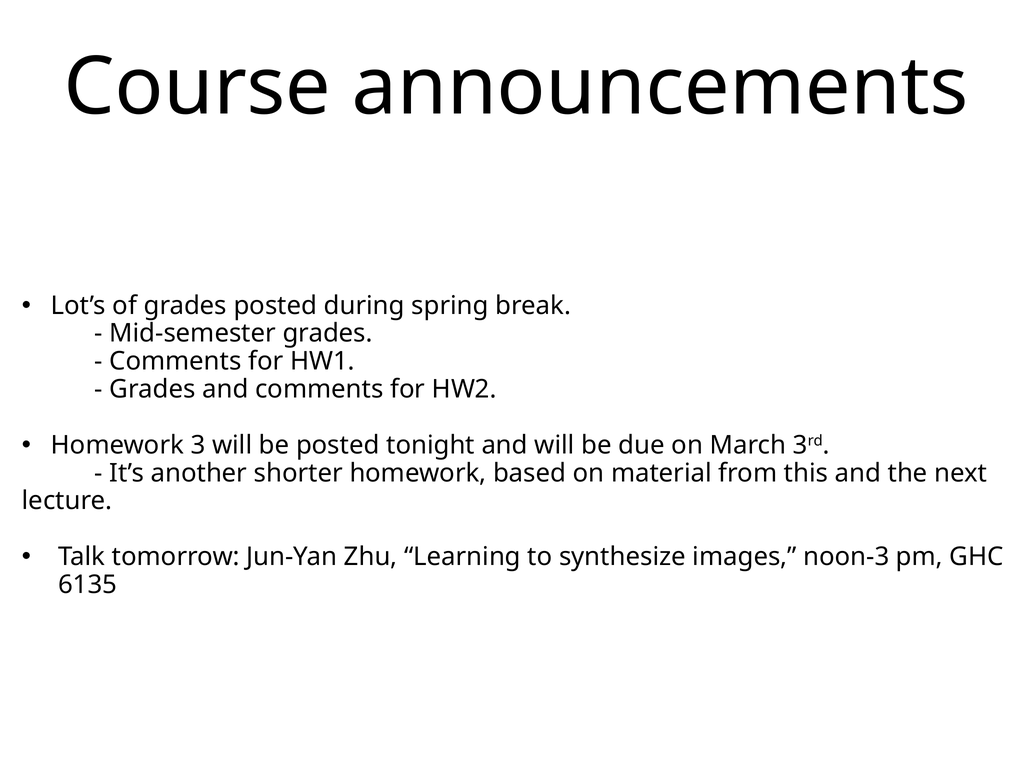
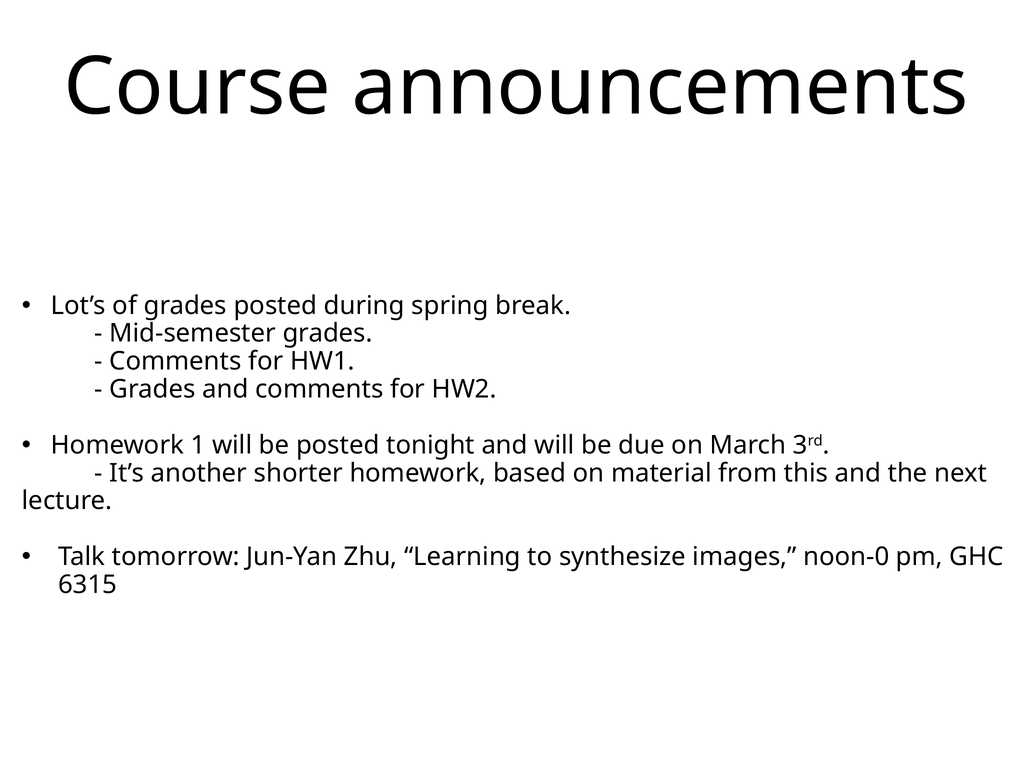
3: 3 -> 1 (198, 445)
noon-3: noon-3 -> noon-0 (846, 557)
6135: 6135 -> 6315 (88, 584)
